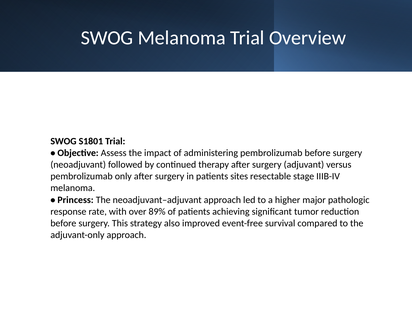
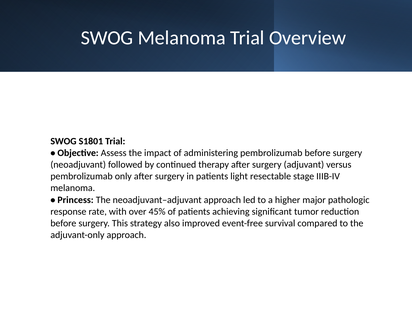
sites: sites -> light (239, 176)
89%: 89% -> 45% (157, 211)
